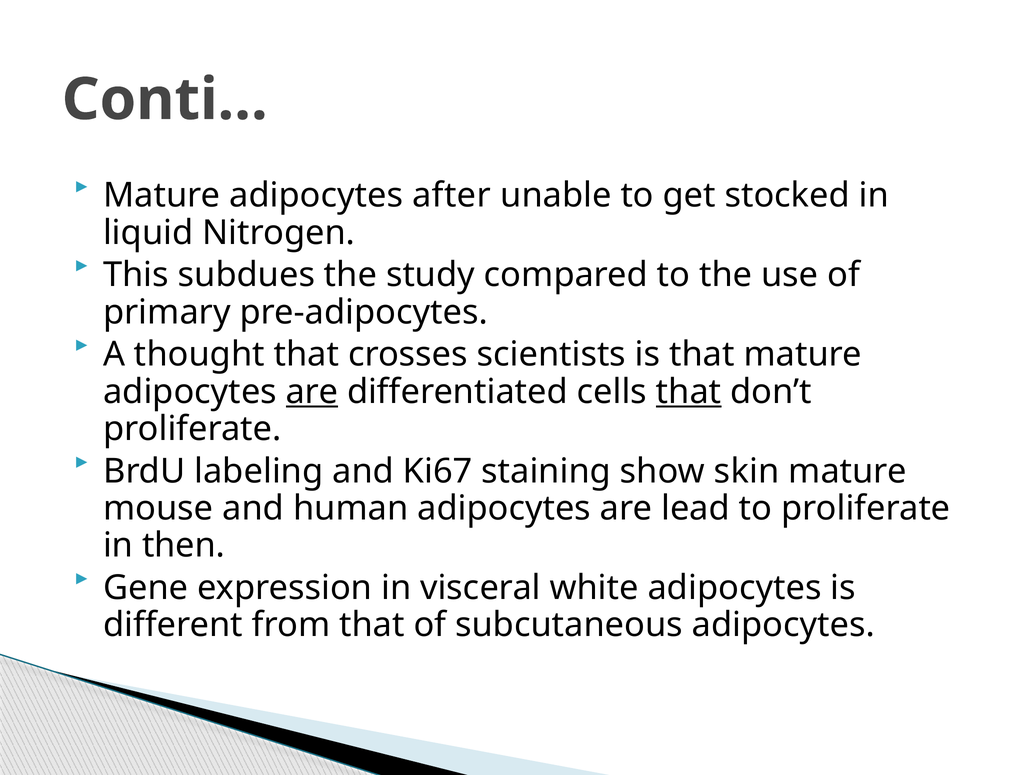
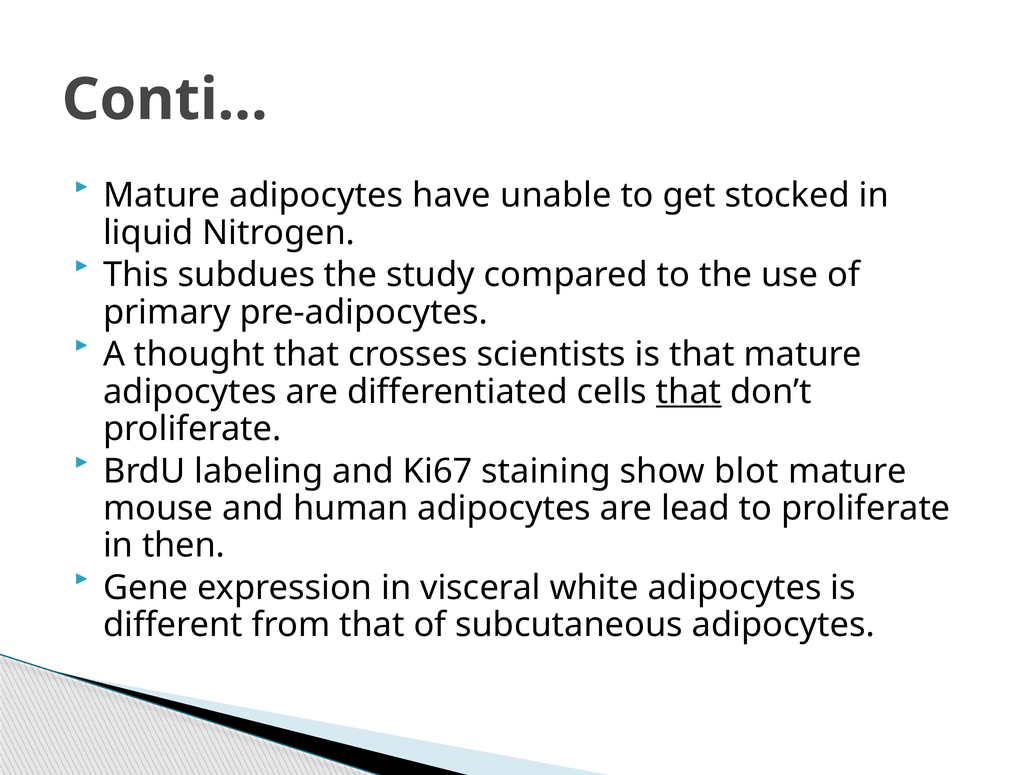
after: after -> have (452, 196)
are underline: present -> none (312, 392)
skin: skin -> blot (746, 471)
